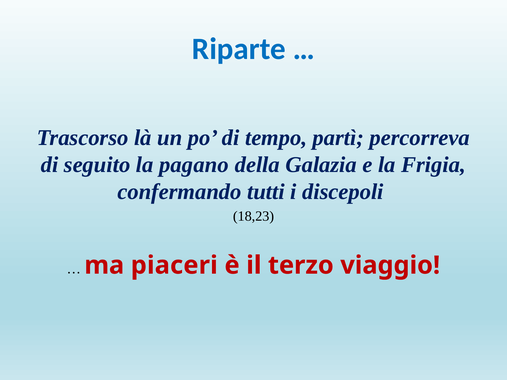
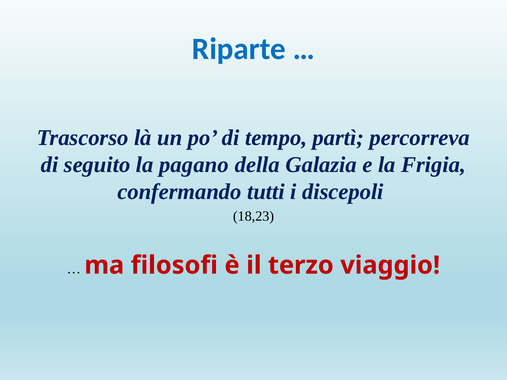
piaceri: piaceri -> filosofi (174, 265)
